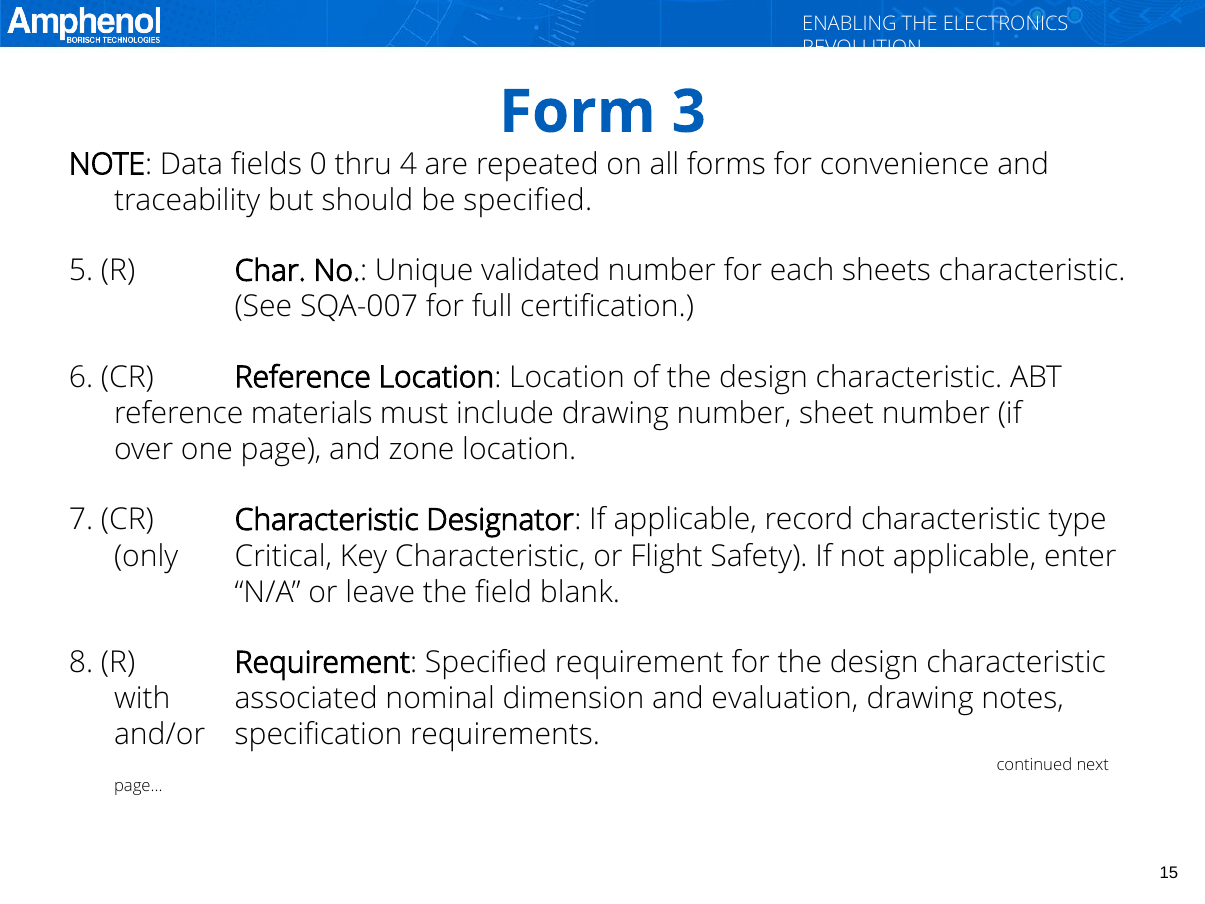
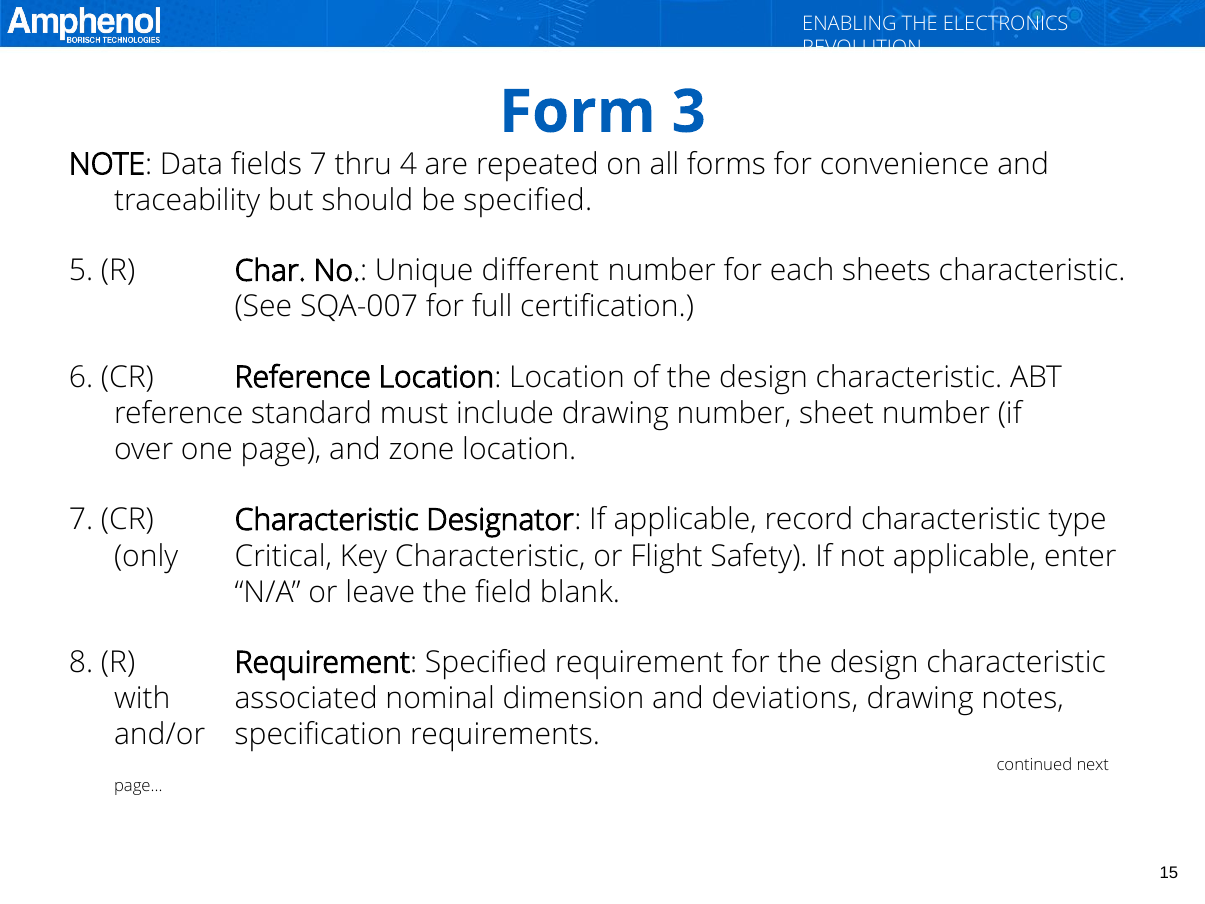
fields 0: 0 -> 7 (318, 164)
validated: validated -> different (540, 271)
materials: materials -> standard (312, 413)
evaluation: evaluation -> deviations (785, 699)
